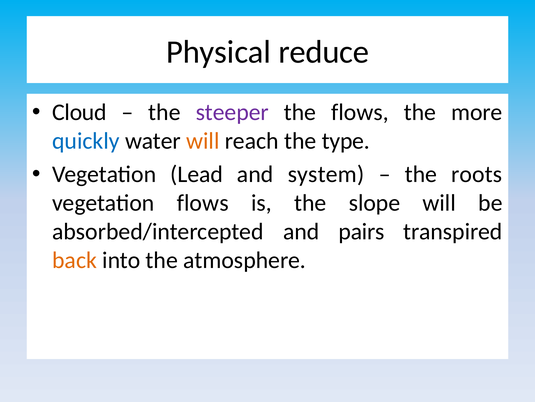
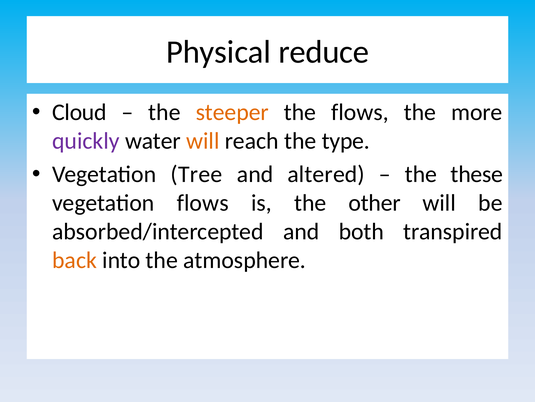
steeper colour: purple -> orange (232, 112)
quickly colour: blue -> purple (86, 141)
Lead: Lead -> Tree (196, 174)
system: system -> altered (326, 174)
roots: roots -> these (477, 174)
slope: slope -> other (375, 203)
pairs: pairs -> both (361, 231)
